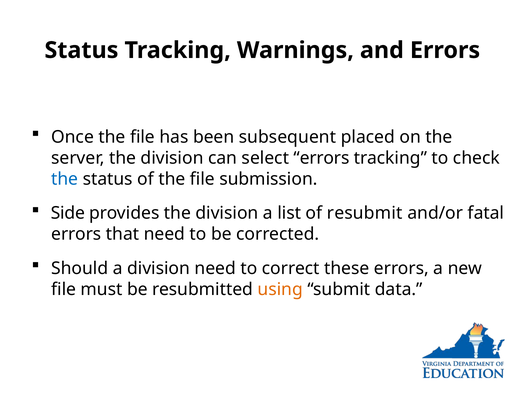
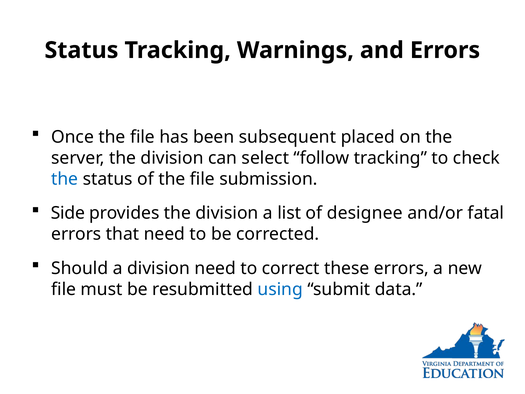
select errors: errors -> follow (321, 158)
resubmit: resubmit -> designee (365, 213)
using colour: orange -> blue (280, 289)
